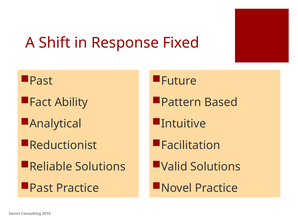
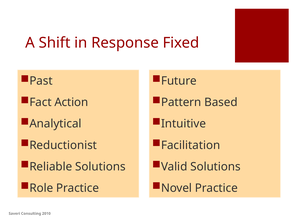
Ability: Ability -> Action (71, 102)
Past: Past -> Role (41, 188)
